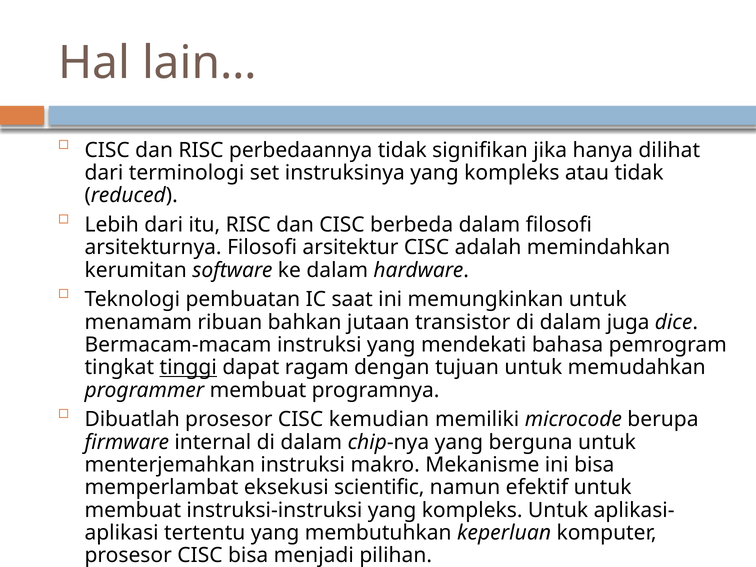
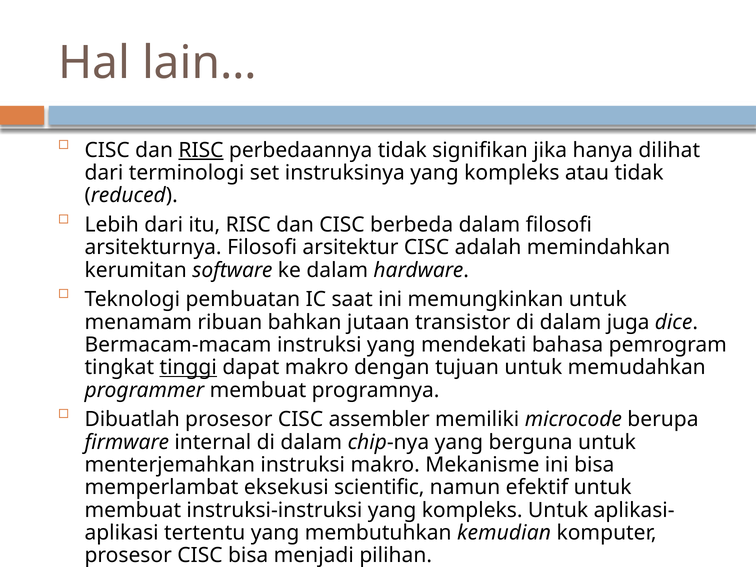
RISC underline: none -> present (201, 150)
dapat ragam: ragam -> makro (317, 367)
kemudian: kemudian -> assembler (379, 419)
keperluan: keperluan -> kemudian (504, 533)
